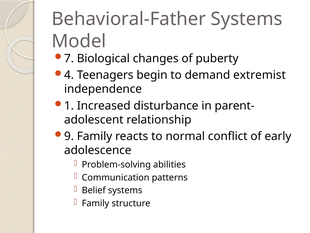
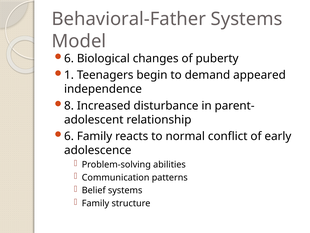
7: 7 -> 6 (69, 58)
4: 4 -> 1 (69, 75)
extremist: extremist -> appeared (260, 75)
1: 1 -> 8 (69, 105)
9: 9 -> 6 (69, 136)
